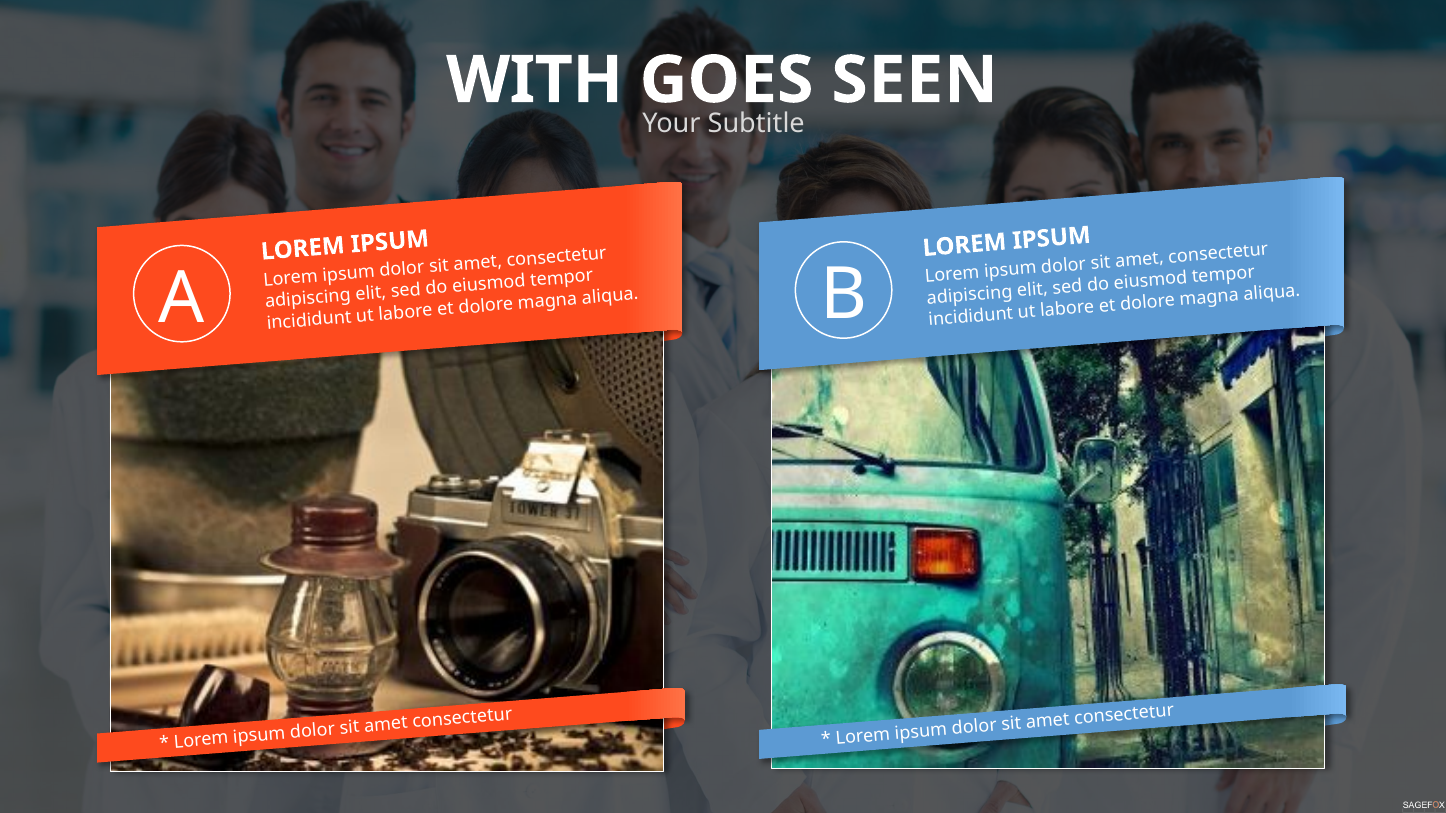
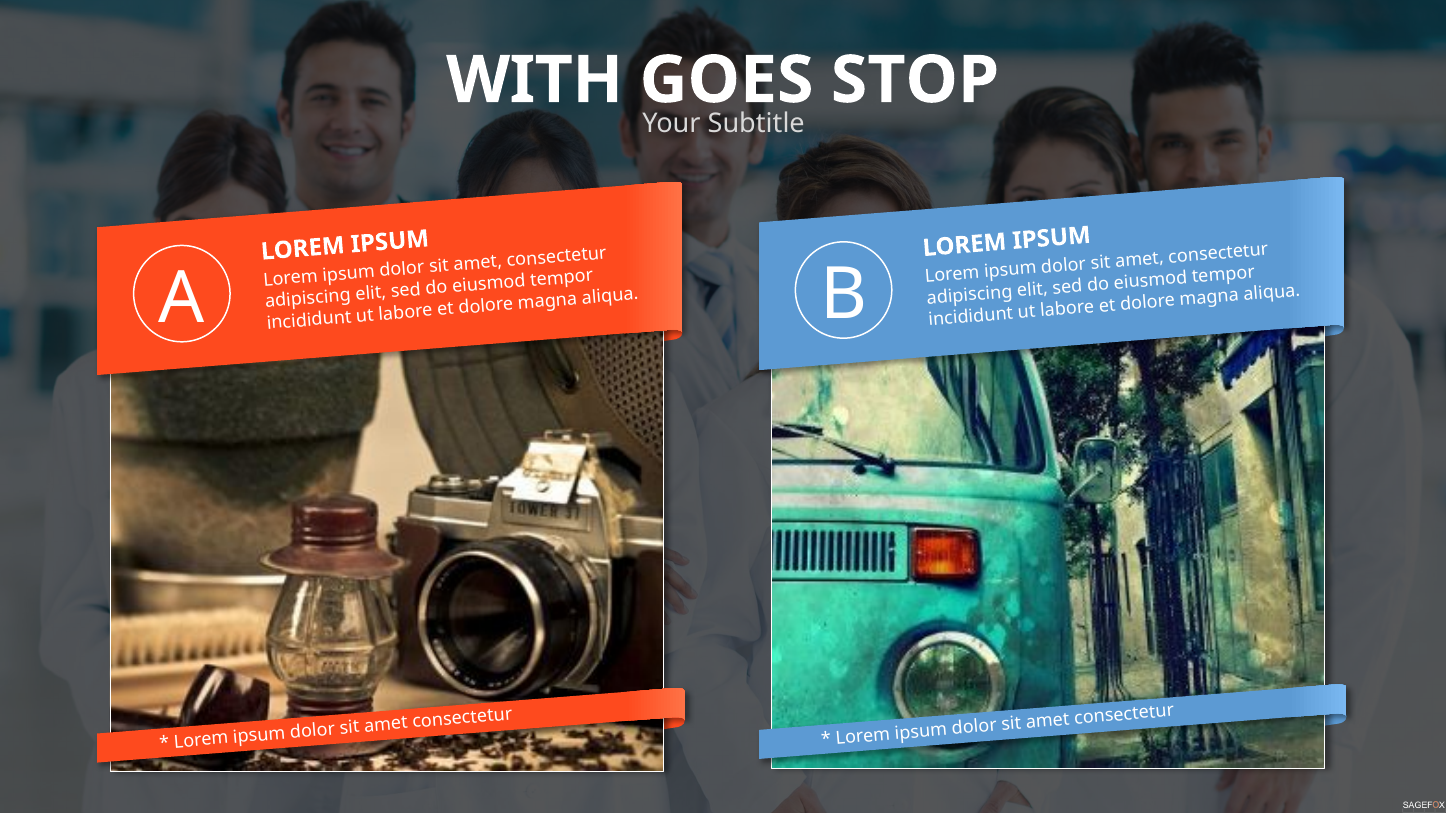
SEEN: SEEN -> STOP (915, 80)
